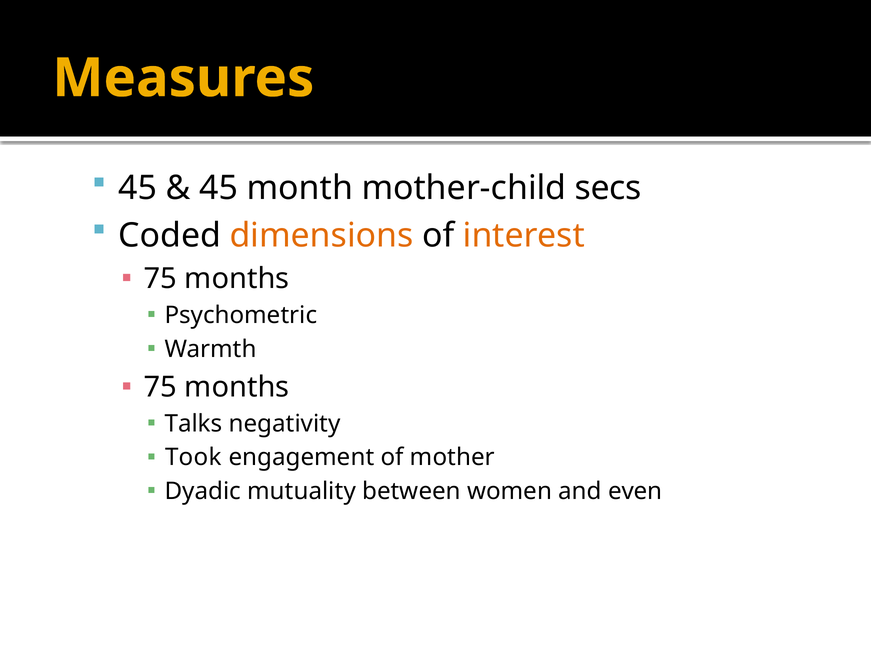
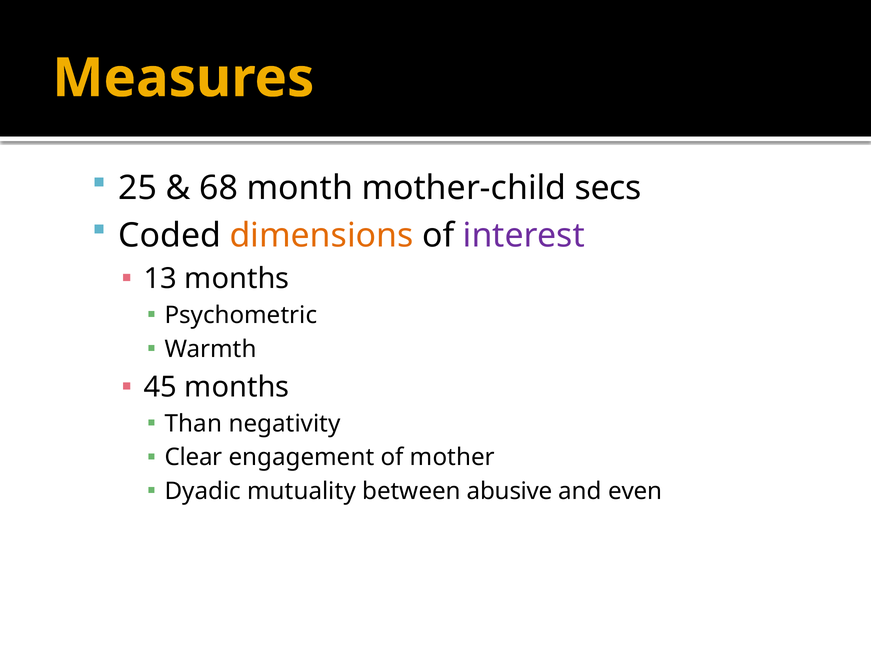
45: 45 -> 25 (138, 188)
45: 45 -> 68 (219, 188)
interest colour: orange -> purple (524, 236)
75: 75 -> 13 (160, 279)
75: 75 -> 45 (160, 387)
Talks: Talks -> Than (193, 424)
Took: Took -> Clear (194, 458)
women: women -> abusive (510, 491)
